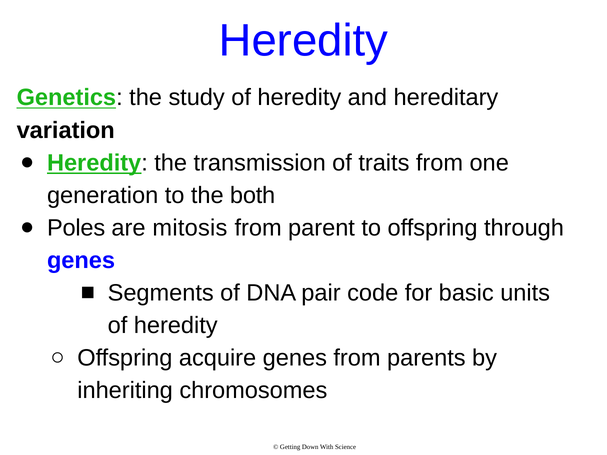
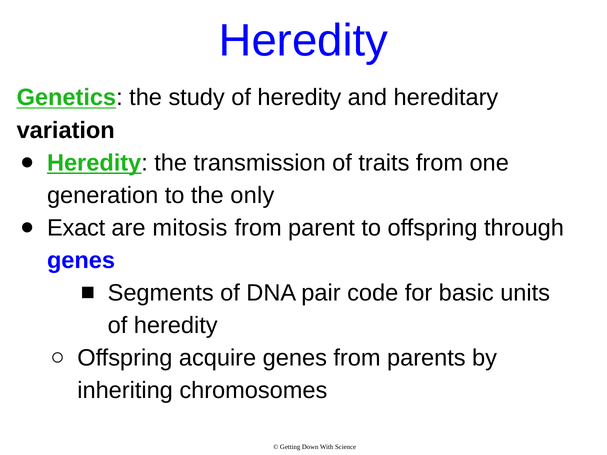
both: both -> only (252, 195)
Poles: Poles -> Exact (76, 228)
